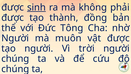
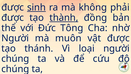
thành underline: none -> present (64, 18)
tạo người: người -> thánh (39, 48)
trời: trời -> loại (87, 48)
